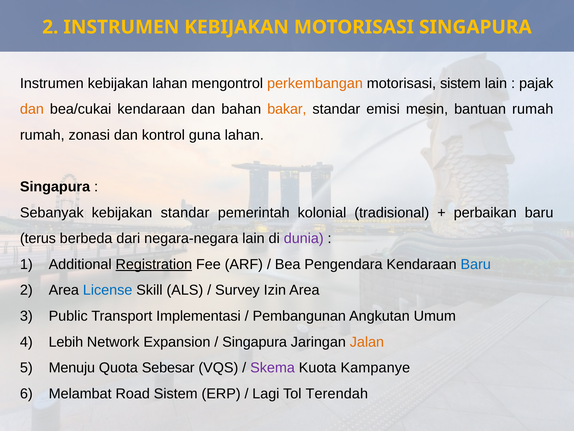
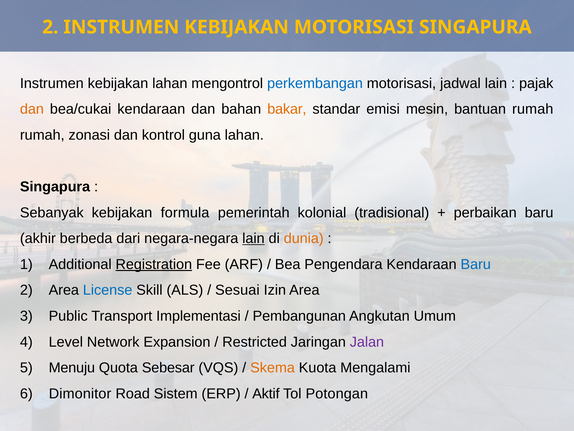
perkembangan colour: orange -> blue (315, 83)
motorisasi sistem: sistem -> jadwal (460, 83)
kebijakan standar: standar -> formula (185, 212)
terus: terus -> akhir (38, 238)
lain underline: none -> present (253, 238)
dunia colour: purple -> orange (304, 238)
Survey: Survey -> Sesuai (237, 290)
Lebih: Lebih -> Level (66, 342)
Singapura: Singapura -> Restricted (255, 342)
Jalan colour: orange -> purple (367, 342)
Skema colour: purple -> orange (273, 367)
Kampanye: Kampanye -> Mengalami (375, 367)
Melambat: Melambat -> Dimonitor (80, 393)
Lagi: Lagi -> Aktif (266, 393)
Terendah: Terendah -> Potongan (337, 393)
